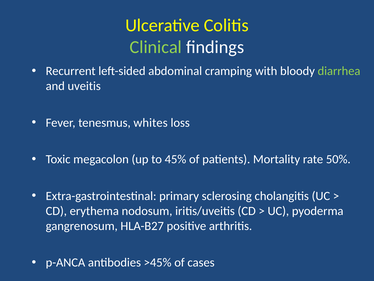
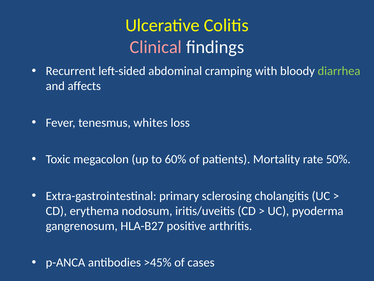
Clinical colour: light green -> pink (156, 47)
uveitis: uveitis -> affects (84, 86)
45%: 45% -> 60% (175, 159)
